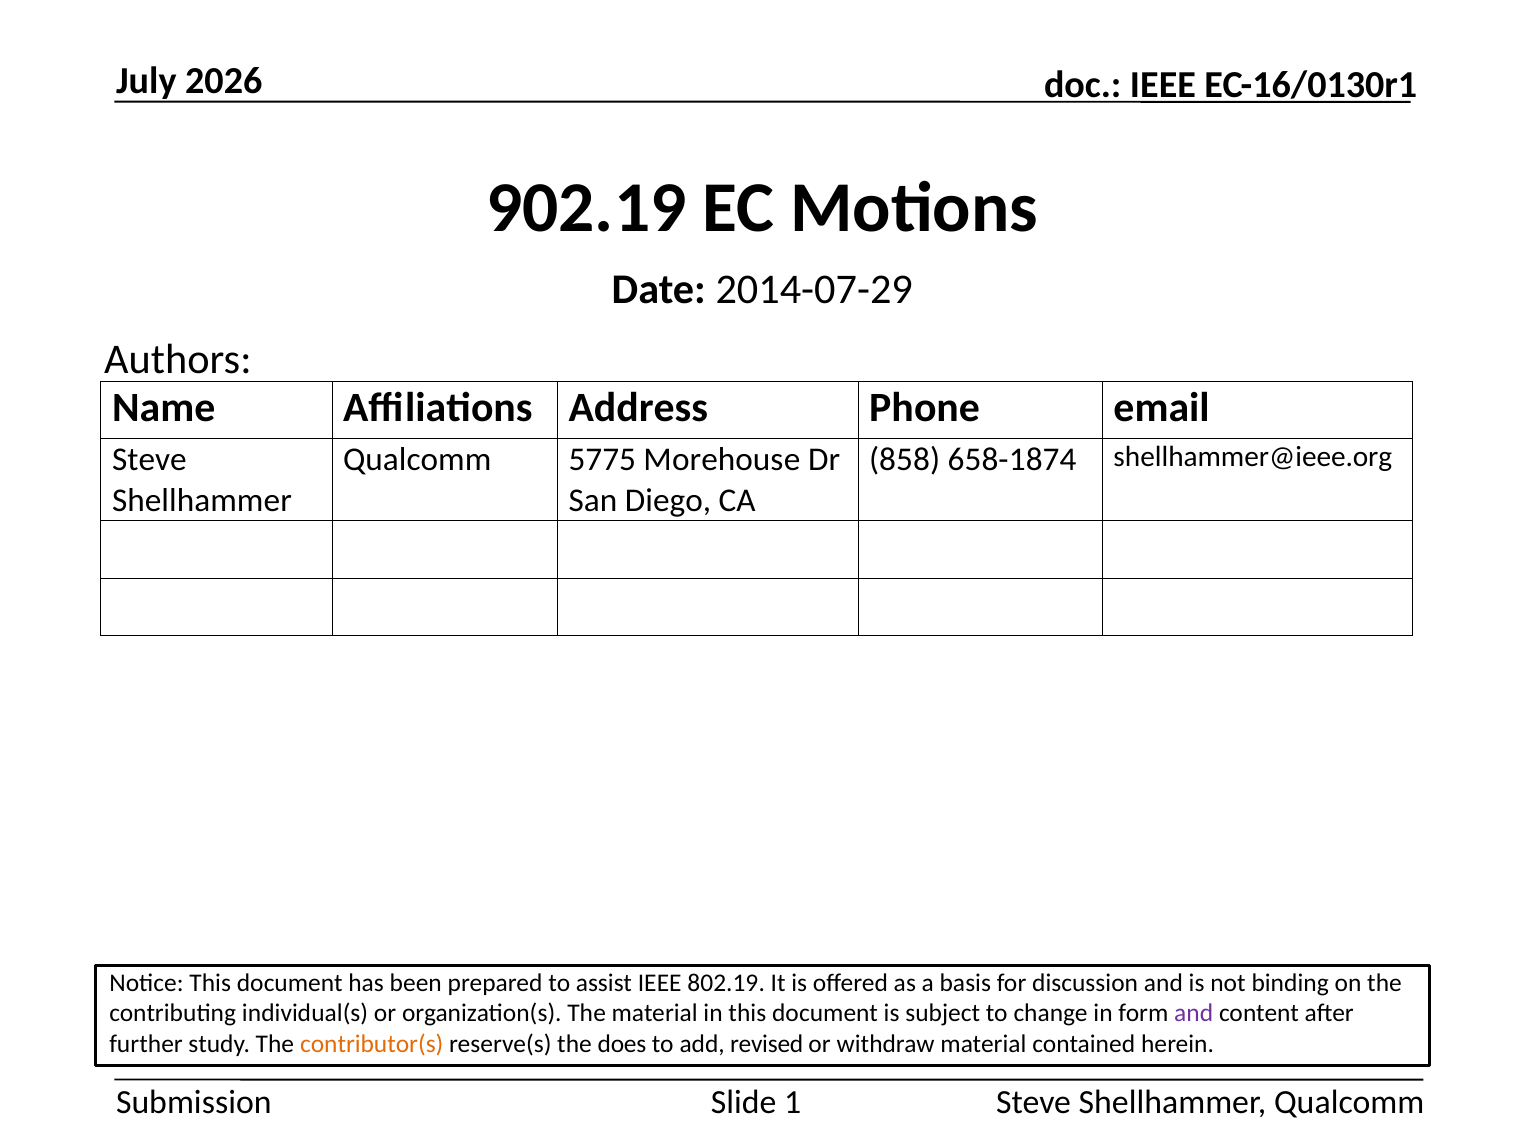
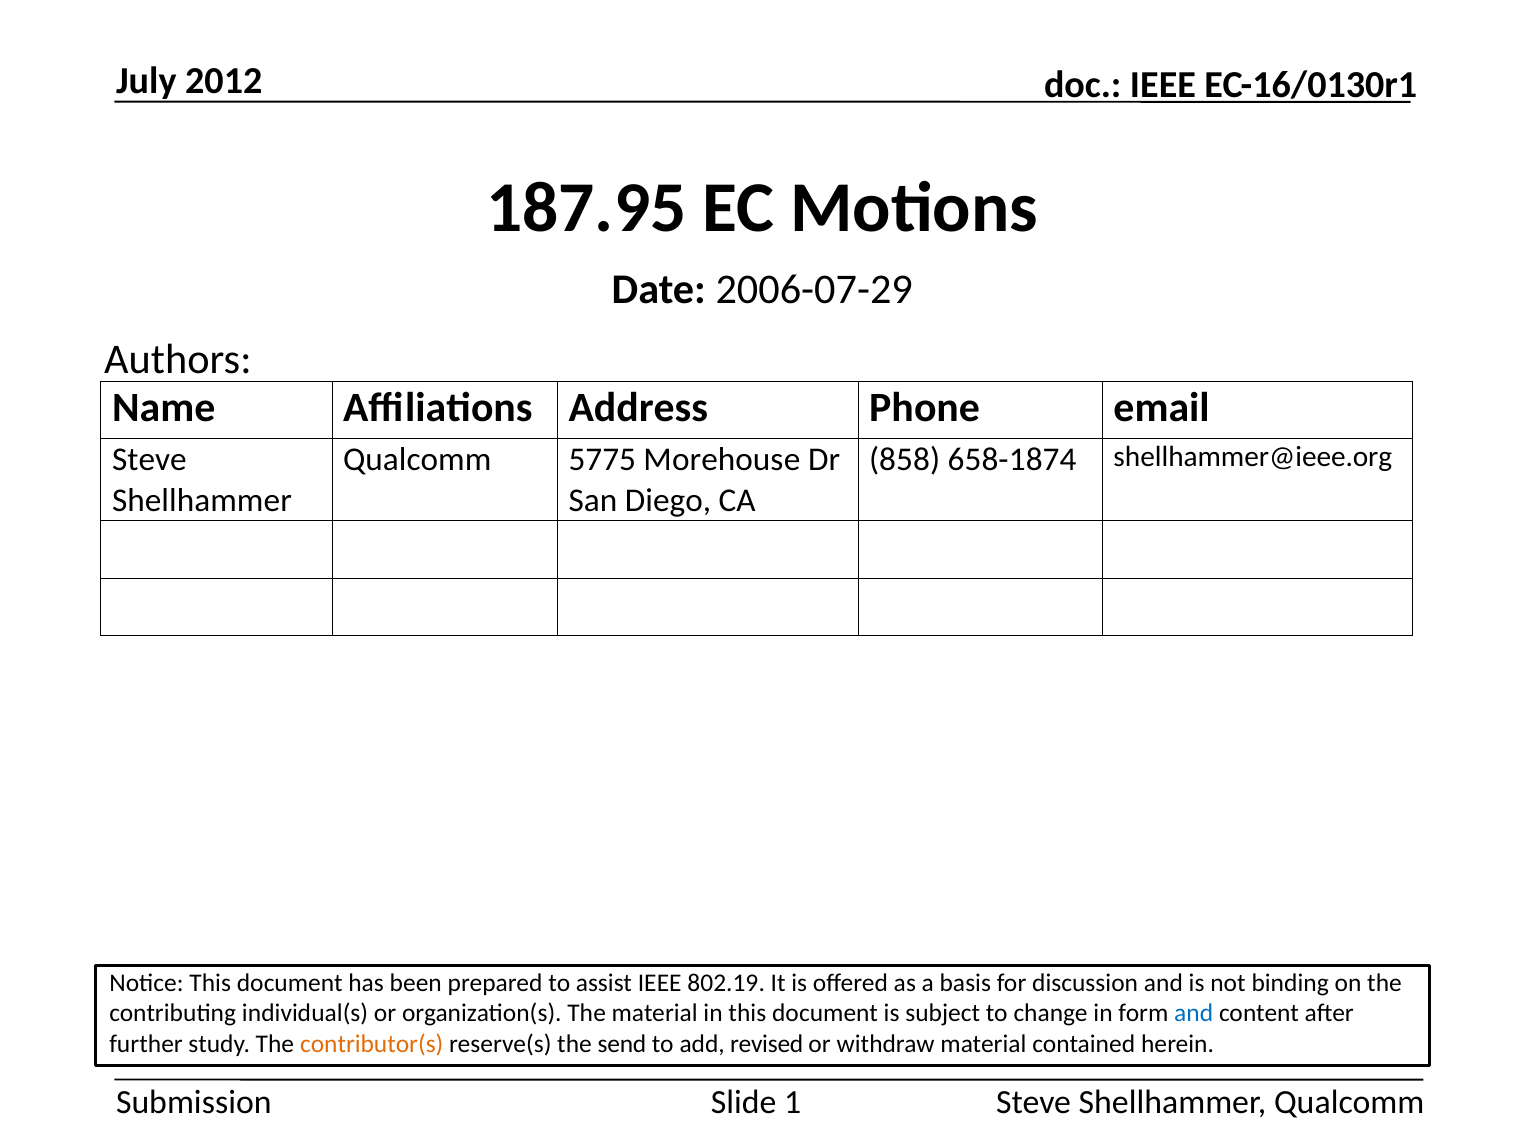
2026: 2026 -> 2012 (224, 81)
902.19: 902.19 -> 187.95 (586, 208)
2014-07-29: 2014-07-29 -> 2006-07-29 (814, 290)
and colour: purple -> blue (1194, 1014)
does: does -> send (622, 1045)
